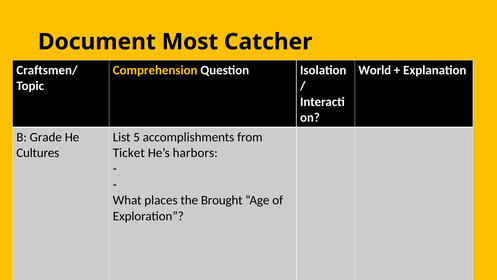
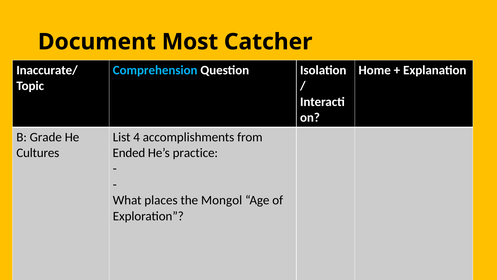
Craftsmen/: Craftsmen/ -> Inaccurate/ (47, 70)
Comprehension colour: yellow -> light blue (155, 70)
World: World -> Home (375, 70)
5: 5 -> 4 (137, 137)
Ticket: Ticket -> Ended (129, 153)
harbors: harbors -> practice (195, 153)
Brought: Brought -> Mongol (222, 200)
